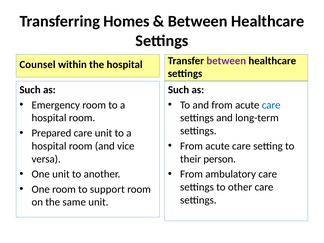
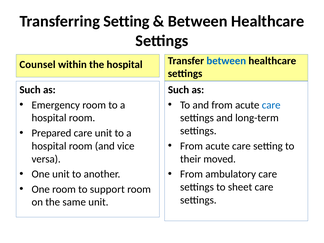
Transferring Homes: Homes -> Setting (126, 21)
between colour: purple -> blue (226, 61)
person: person -> moved (220, 159)
other: other -> sheet (240, 187)
